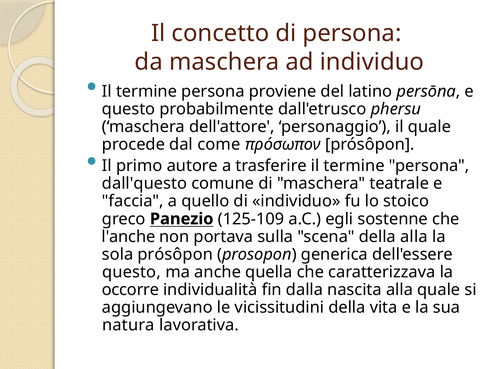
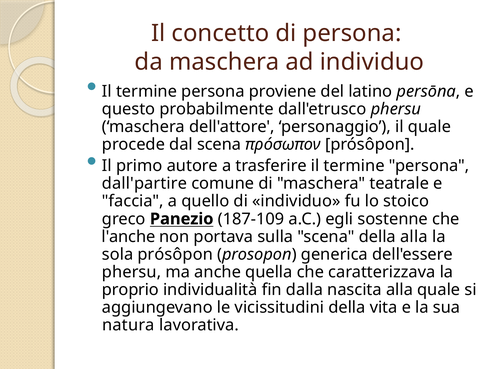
dal come: come -> scena (219, 145)
dall'questo: dall'questo -> dall'partire (145, 184)
125-109: 125-109 -> 187-109 (251, 219)
questo: questo -> phersu (132, 273)
occorre: occorre -> proprio (130, 290)
